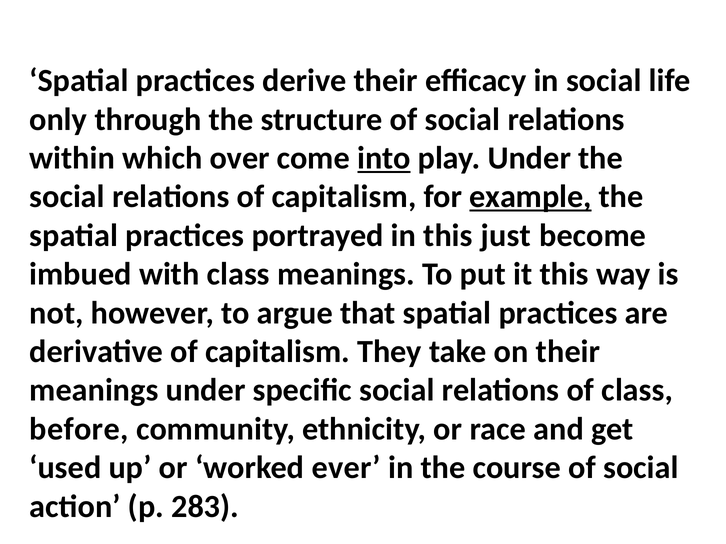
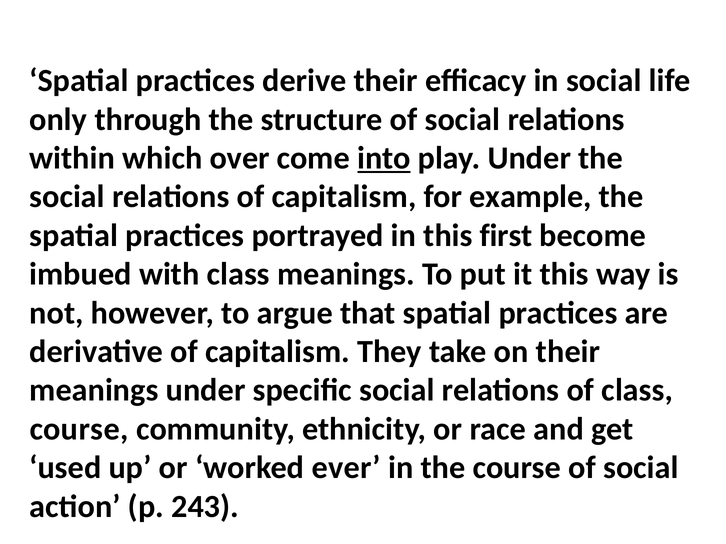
example underline: present -> none (530, 197)
just: just -> first (506, 236)
before: before -> course (79, 429)
283: 283 -> 243 (205, 507)
